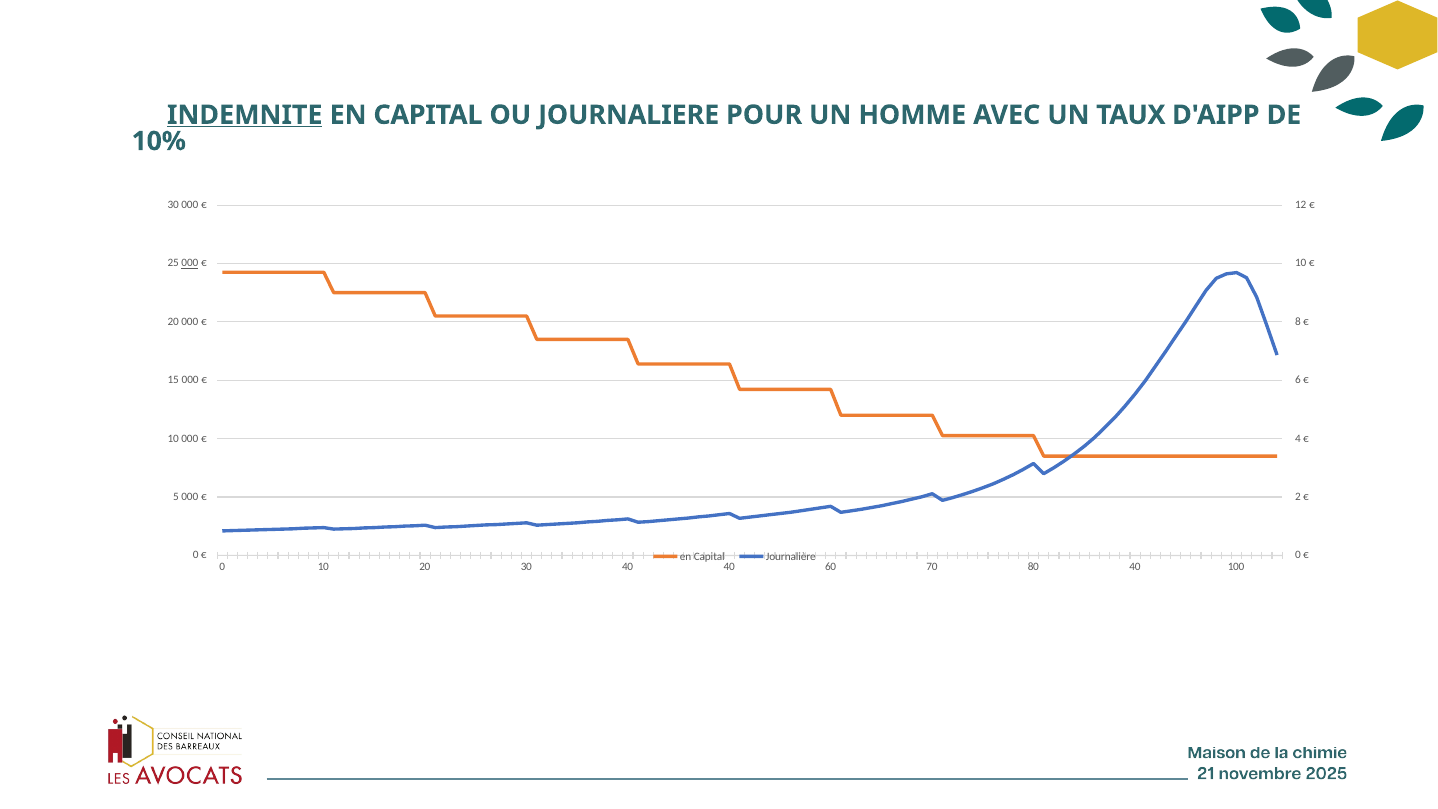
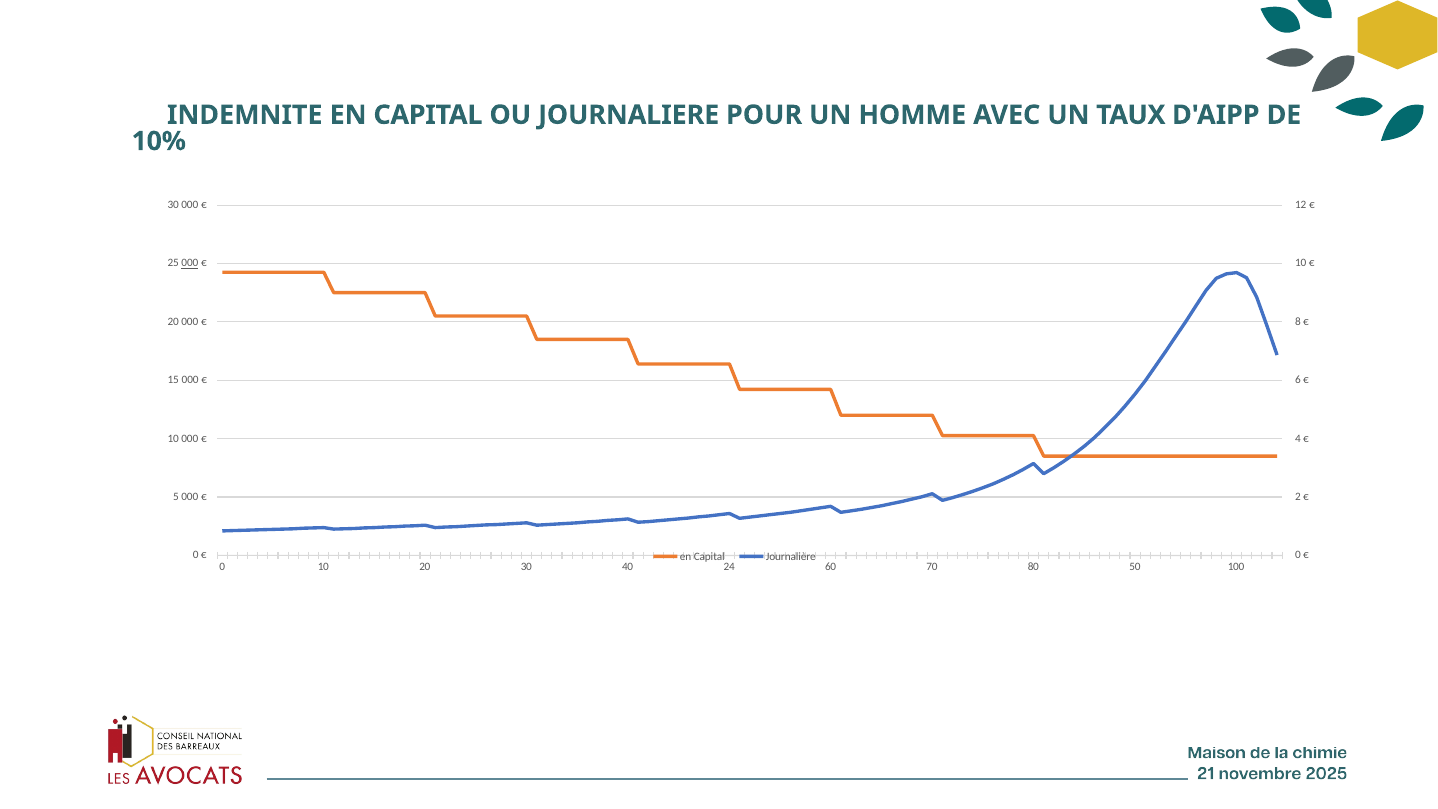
INDEMNITE underline: present -> none (245, 115)
40 40: 40 -> 24 (729, 566)
80 40: 40 -> 50 (1135, 566)
